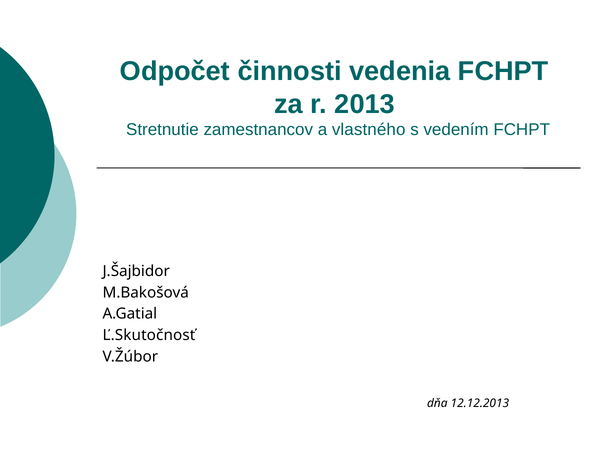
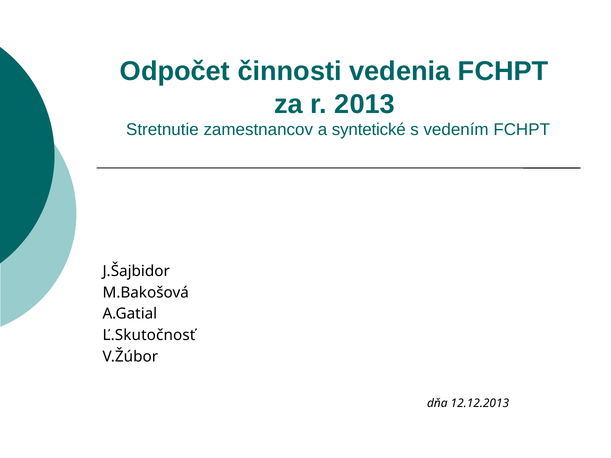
vlastného: vlastného -> syntetické (369, 130)
